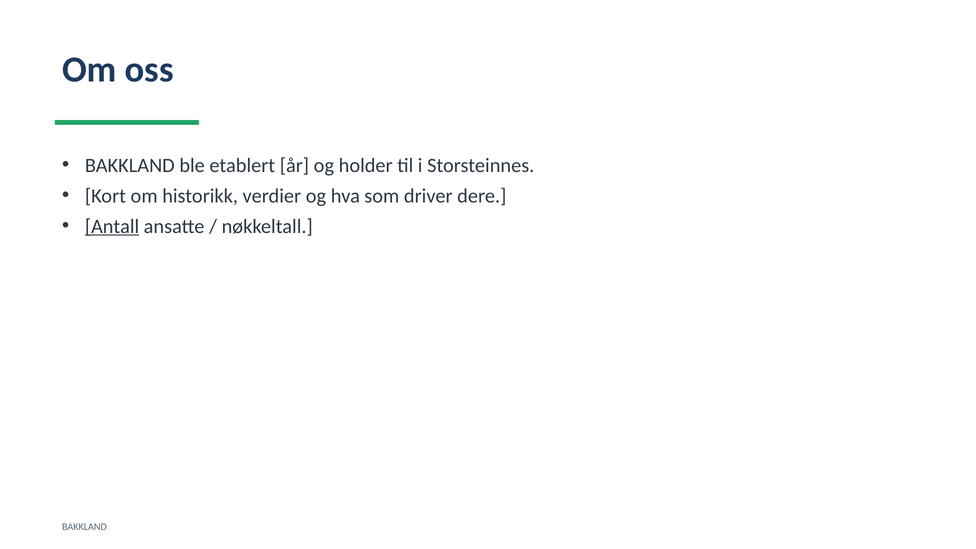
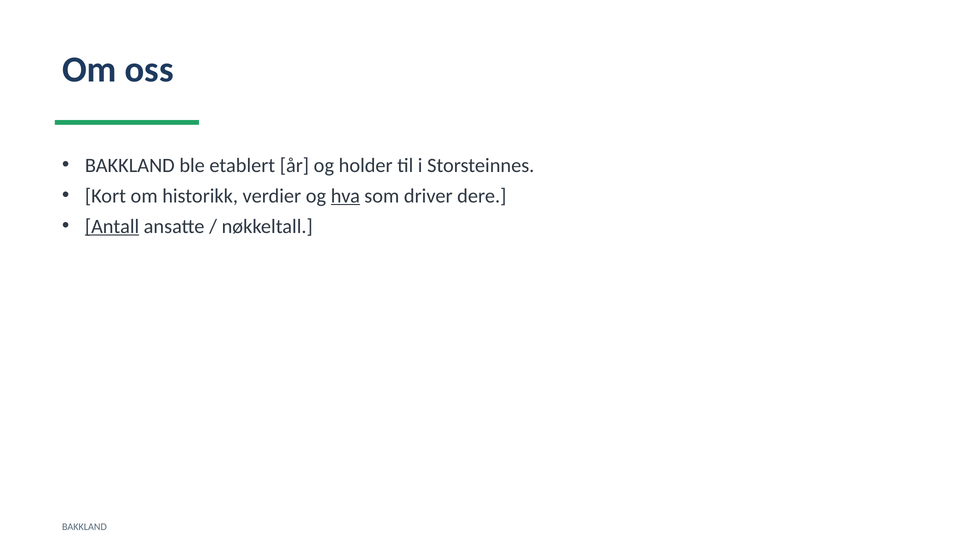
hva underline: none -> present (345, 196)
